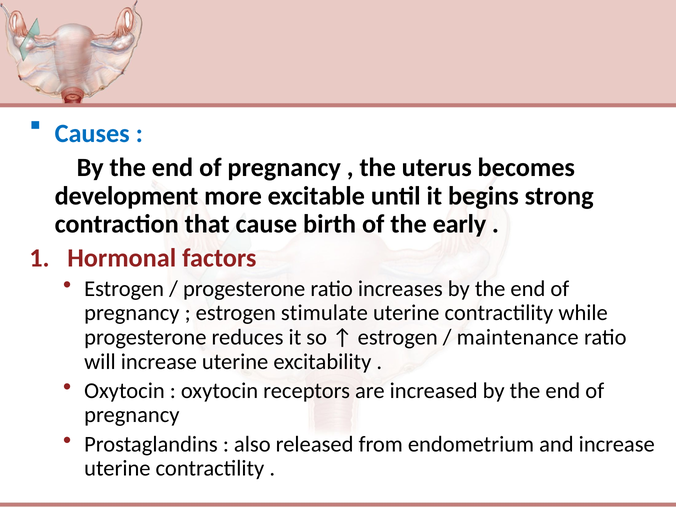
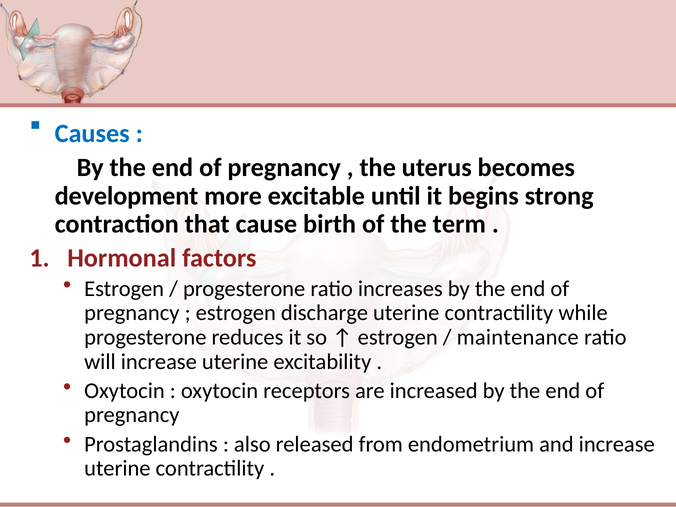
early: early -> term (459, 224)
stimulate: stimulate -> discharge (324, 313)
